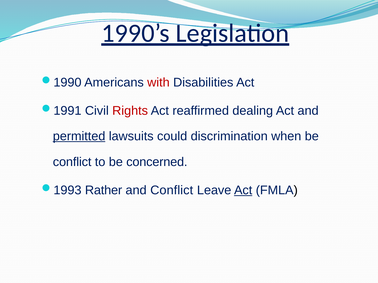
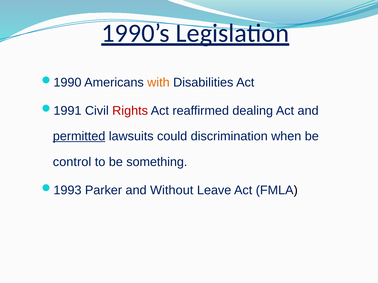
with colour: red -> orange (158, 83)
conflict: conflict -> control (72, 162)
concerned: concerned -> something (157, 162)
Rather: Rather -> Parker (104, 190)
and Conflict: Conflict -> Without (172, 190)
Act underline: present -> none (243, 190)
